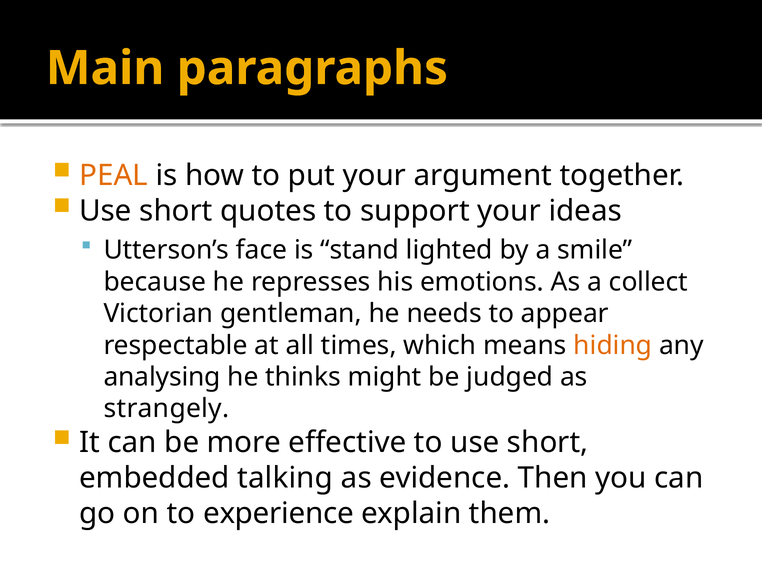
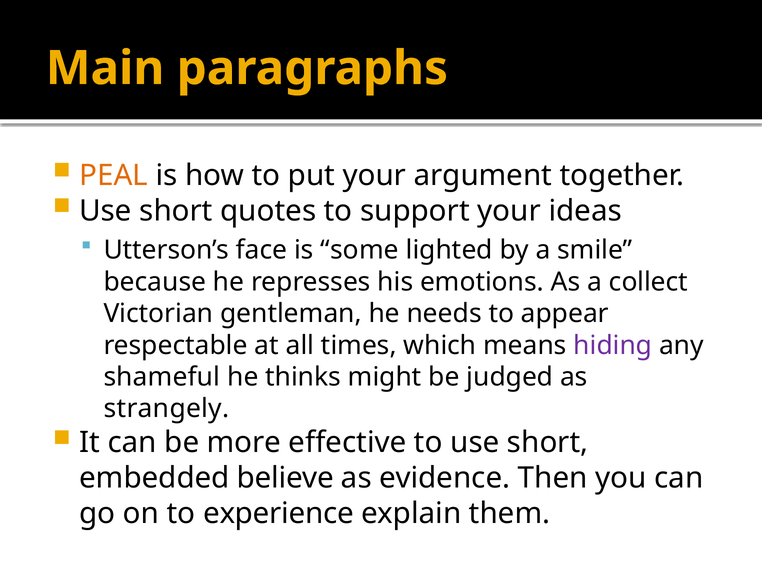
stand: stand -> some (360, 250)
hiding colour: orange -> purple (613, 346)
analysing: analysing -> shameful (162, 377)
talking: talking -> believe (285, 479)
